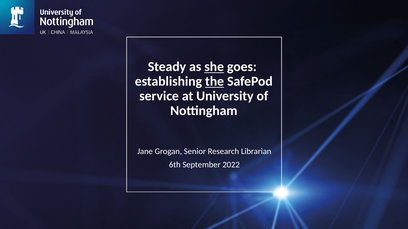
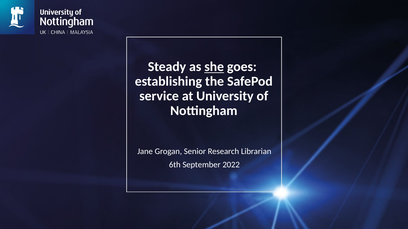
the underline: present -> none (215, 82)
